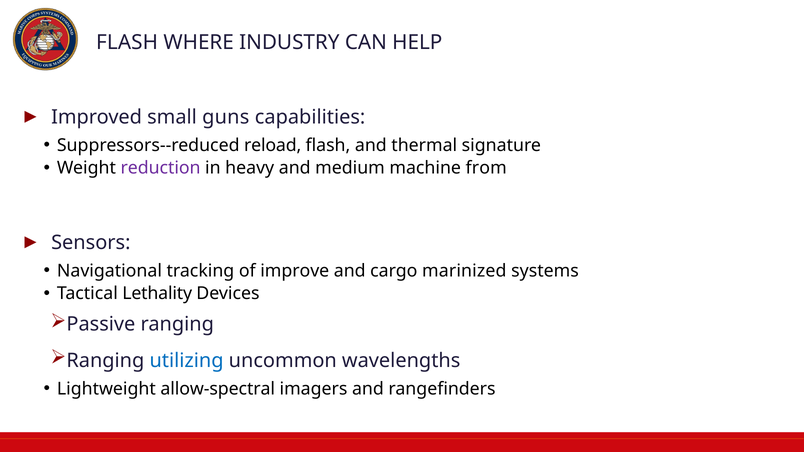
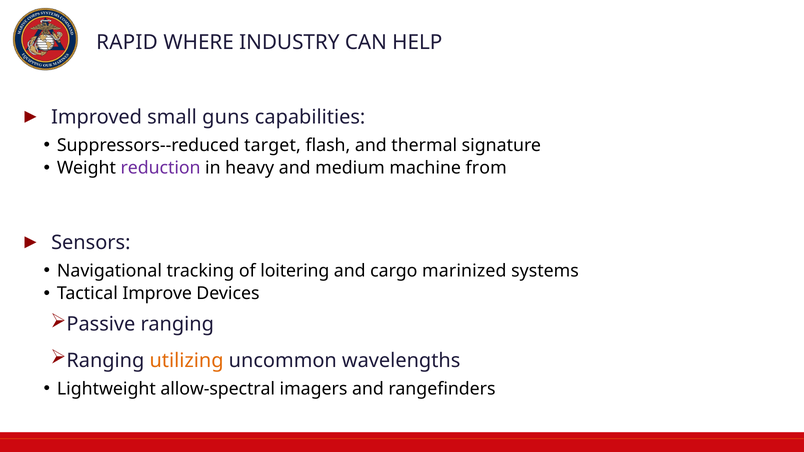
FLASH: FLASH -> RAPID (127, 43)
reload: reload -> target (272, 145)
improve: improve -> loitering (295, 271)
Lethality: Lethality -> Improve (157, 294)
utilizing colour: blue -> orange (187, 361)
